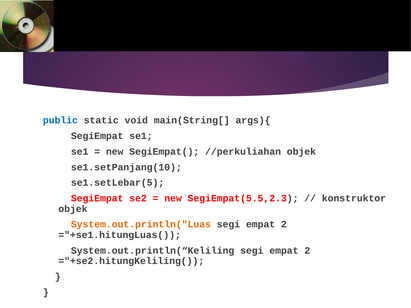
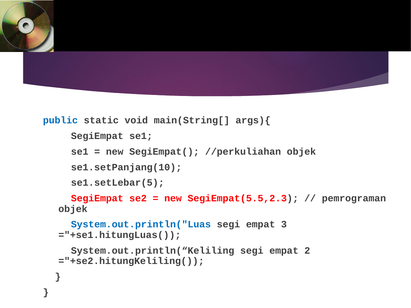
konstruktor: konstruktor -> pemrograman (354, 199)
System.out.println("Luas colour: orange -> blue (141, 225)
2: 2 -> 3 (284, 225)
